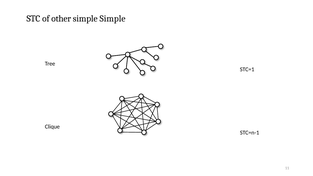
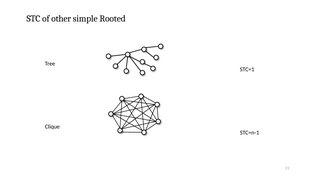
simple Simple: Simple -> Rooted (113, 19)
